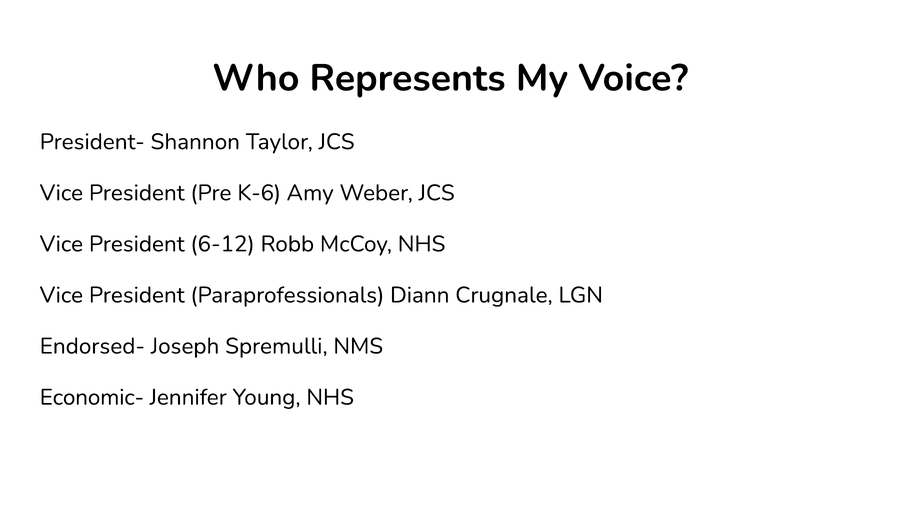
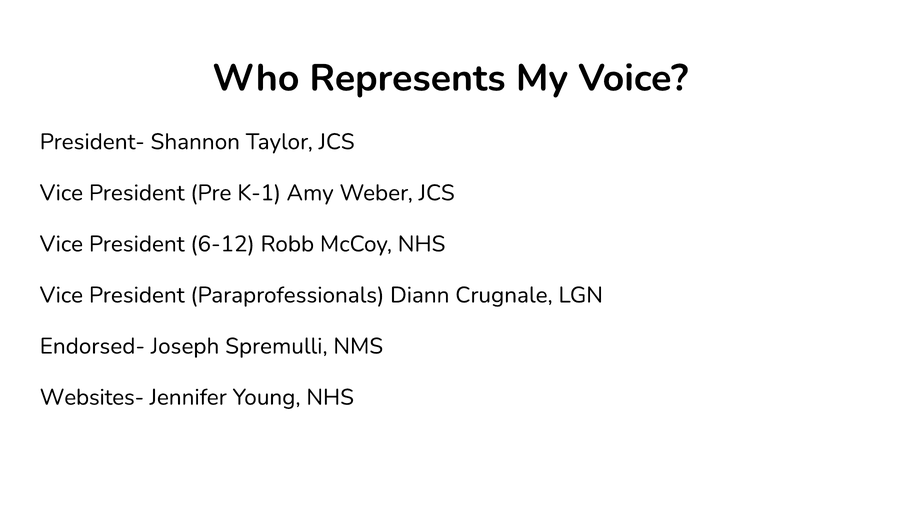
K-6: K-6 -> K-1 (259, 193)
Economic-: Economic- -> Websites- (92, 397)
